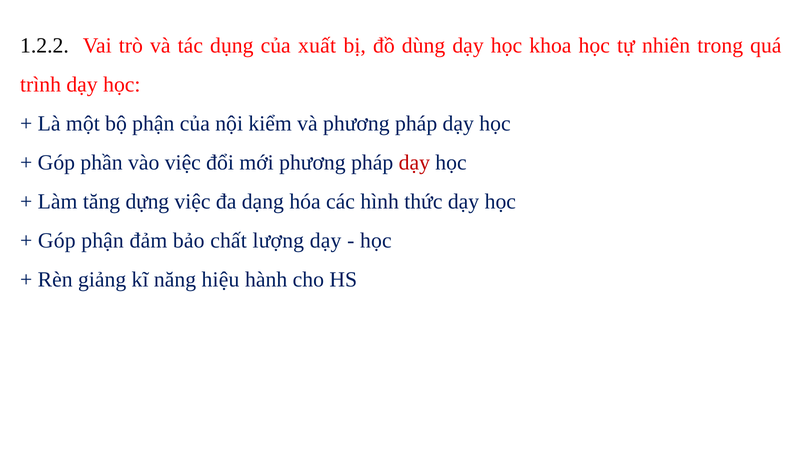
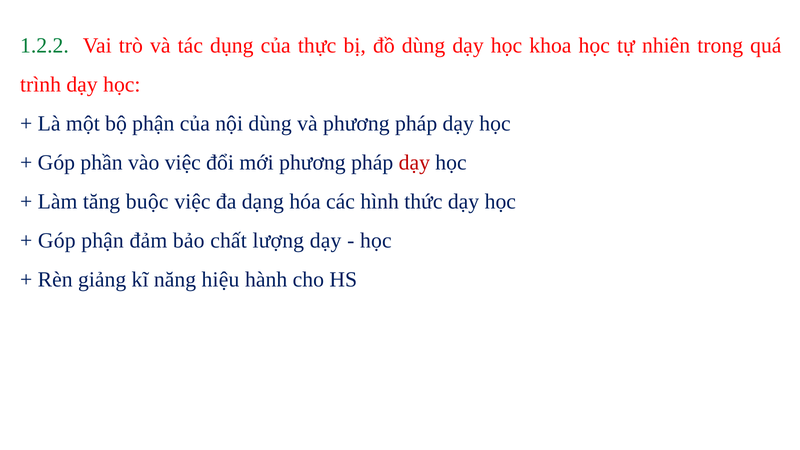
1.2.2 colour: black -> green (44, 46)
xuất: xuất -> thực (317, 46)
nội kiểm: kiểm -> dùng (270, 124)
dựng: dựng -> buộc (147, 202)
